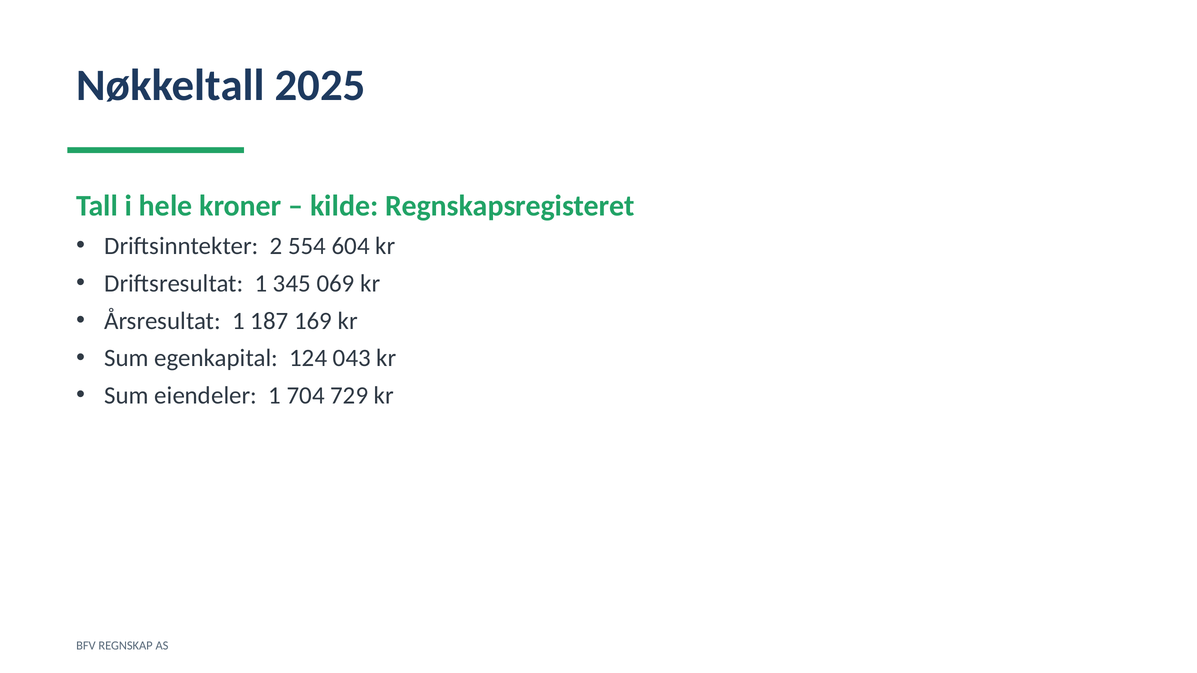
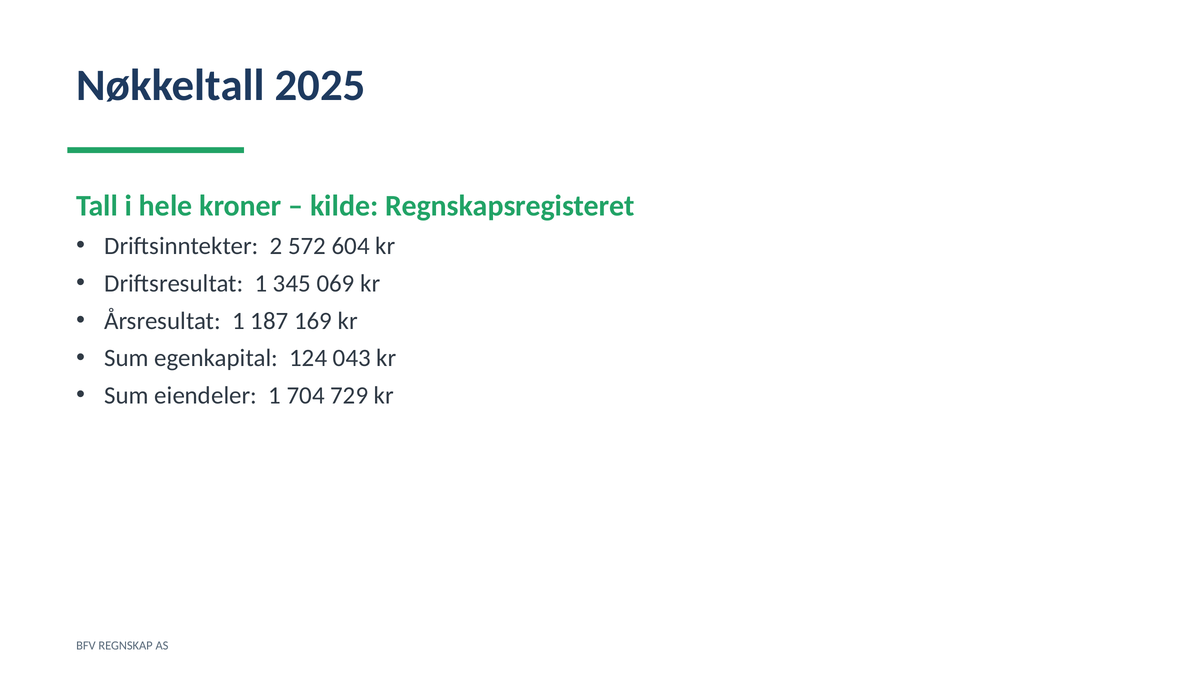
554: 554 -> 572 (307, 246)
